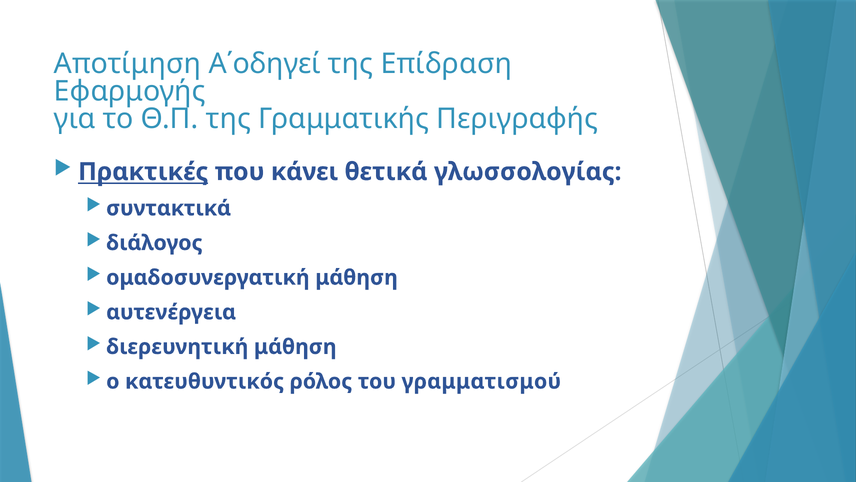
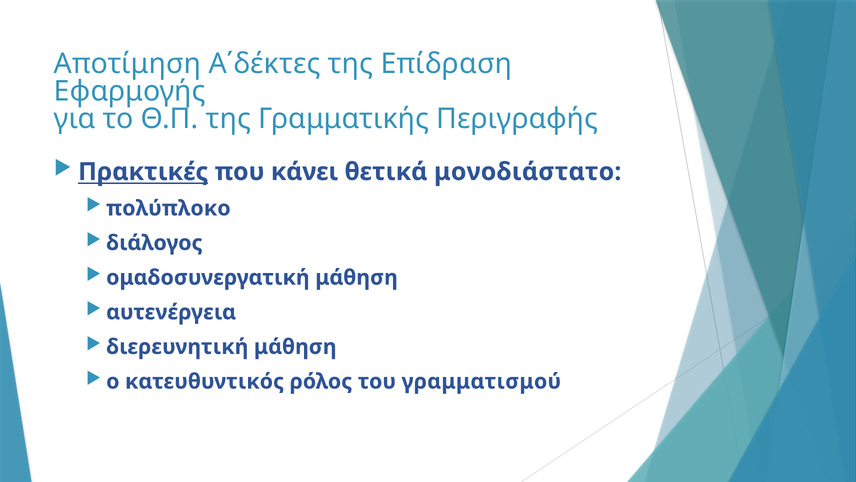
Α΄οδηγεί: Α΄οδηγεί -> Α΄δέκτες (264, 64)
γλωσσολογίας: γλωσσολογίας -> μονοδιάστατο (528, 172)
συντακτικά: συντακτικά -> πολύπλοκο (168, 208)
